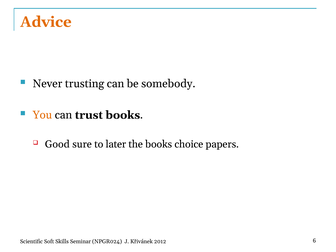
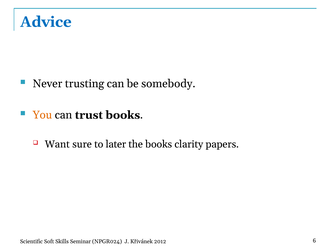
Advice colour: orange -> blue (46, 22)
Good: Good -> Want (57, 144)
choice: choice -> clarity (189, 144)
